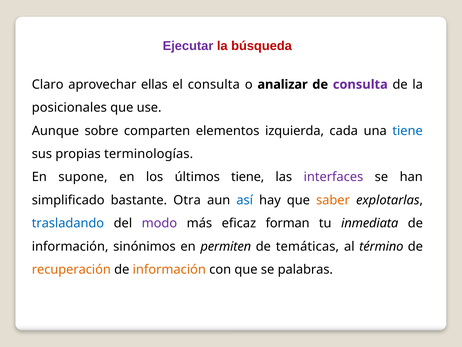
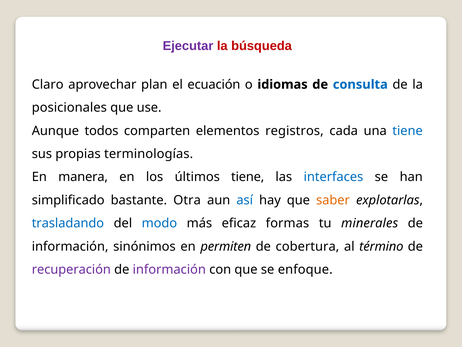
ellas: ellas -> plan (154, 84)
el consulta: consulta -> ecuación (214, 84)
analizar: analizar -> idiomas (283, 84)
consulta colour: purple -> blue (360, 84)
sobre: sobre -> todos (102, 131)
izquierda: izquierda -> registros (294, 131)
supone: supone -> manera (83, 177)
interfaces colour: purple -> blue (333, 177)
modo colour: purple -> blue (159, 223)
forman: forman -> formas (287, 223)
inmediata: inmediata -> minerales (370, 223)
temáticas: temáticas -> cobertura (307, 246)
recuperación colour: orange -> purple (71, 269)
información colour: orange -> purple (169, 269)
palabras: palabras -> enfoque (305, 269)
